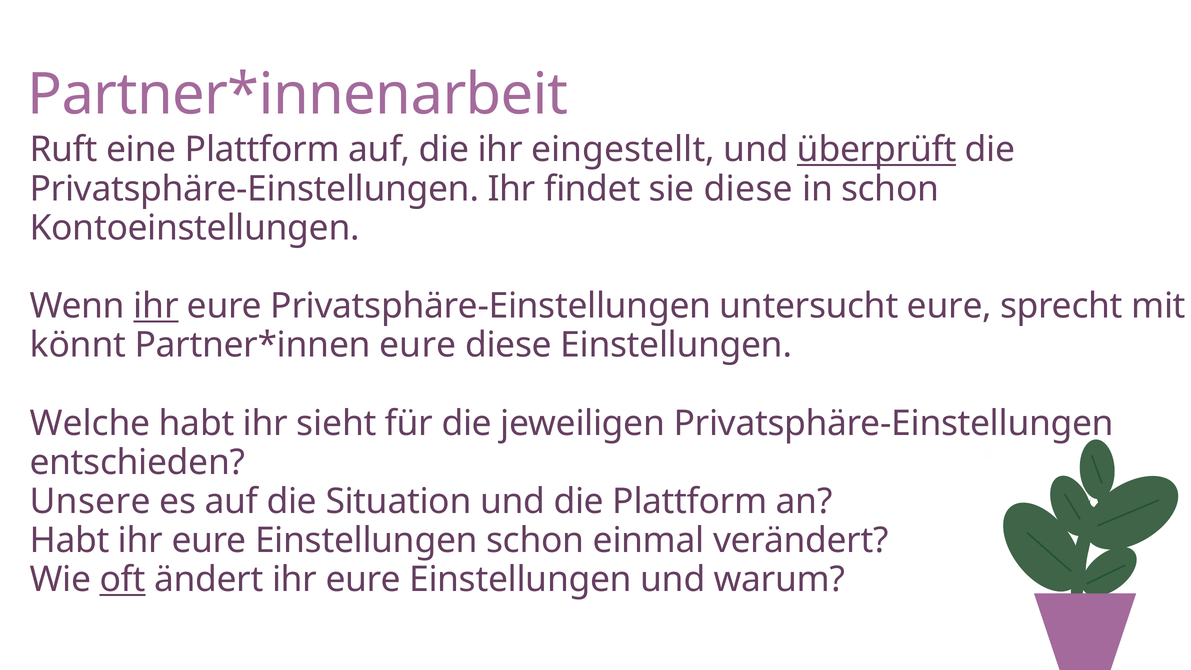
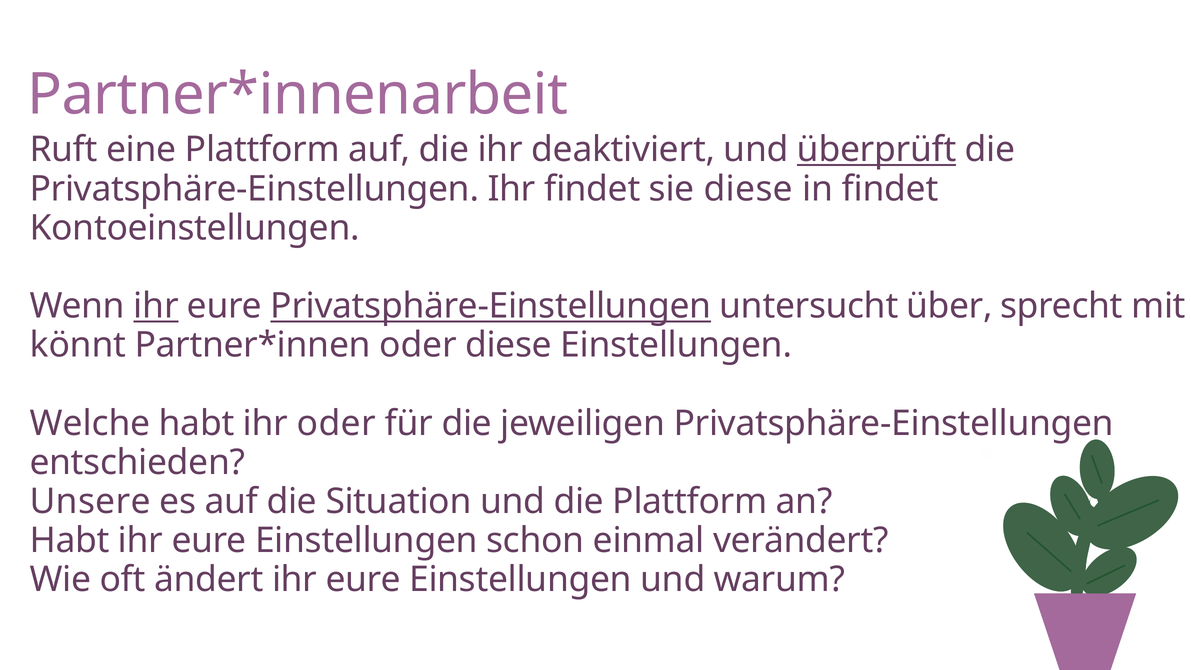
eingestellt: eingestellt -> deaktiviert (623, 150)
in schon: schon -> findet (890, 189)
Privatsphäre-Einstellungen underline: none -> present (491, 306)
untersucht eure: eure -> über (949, 306)
eure: eure -> oder (418, 345)
ihr sieht: sieht -> oder (336, 423)
oft underline: present -> none (123, 580)
